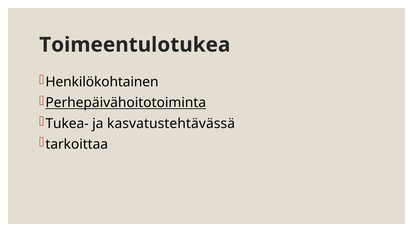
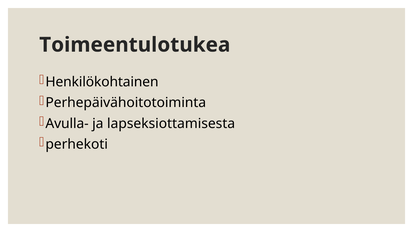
Perhepäivähoitotoiminta underline: present -> none (126, 103)
Tukea-: Tukea- -> Avulla- (67, 124)
kasvatustehtävässä: kasvatustehtävässä -> lapseksiottamisesta (171, 124)
tarkoittaa: tarkoittaa -> perhekoti (77, 145)
